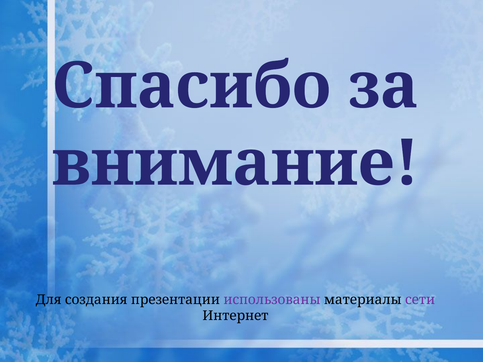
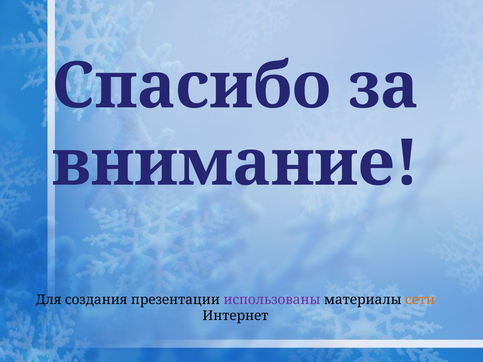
сети colour: purple -> orange (420, 300)
